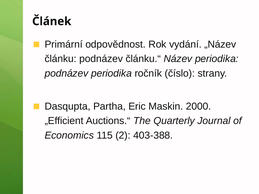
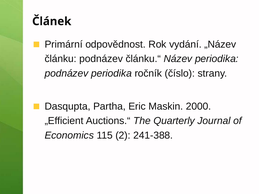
403-388: 403-388 -> 241-388 (153, 135)
